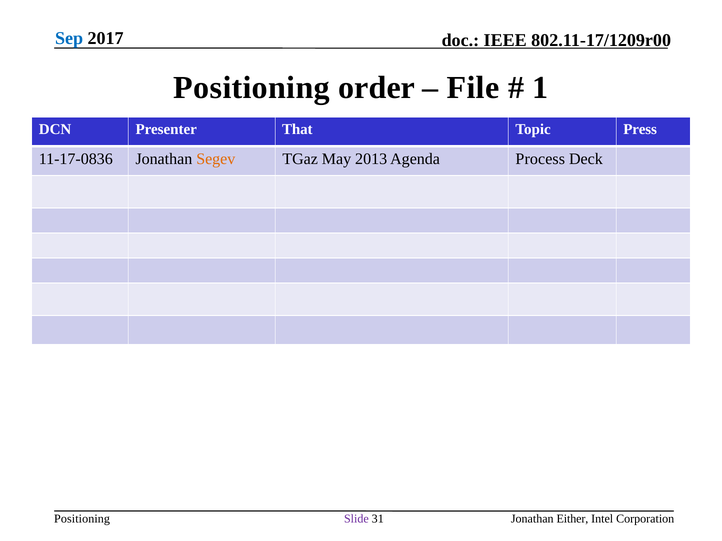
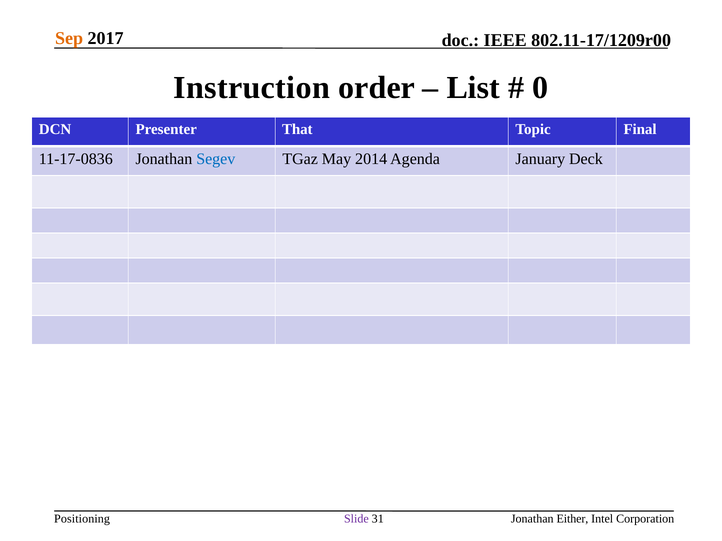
Sep colour: blue -> orange (69, 38)
Positioning: Positioning -> Instruction (252, 88)
File: File -> List (473, 88)
1: 1 -> 0 (540, 88)
Press: Press -> Final (640, 129)
Segev colour: orange -> blue (216, 159)
2013: 2013 -> 2014 (371, 159)
Process: Process -> January (540, 159)
